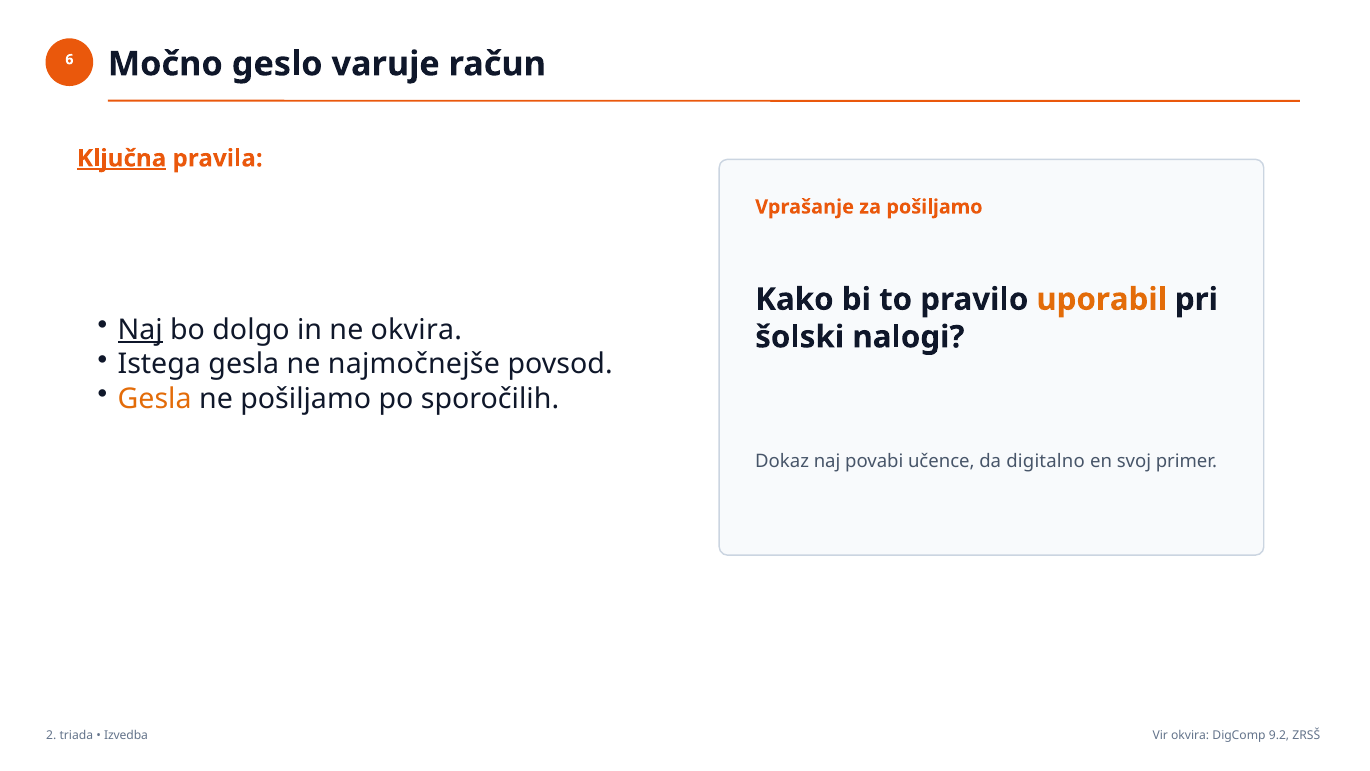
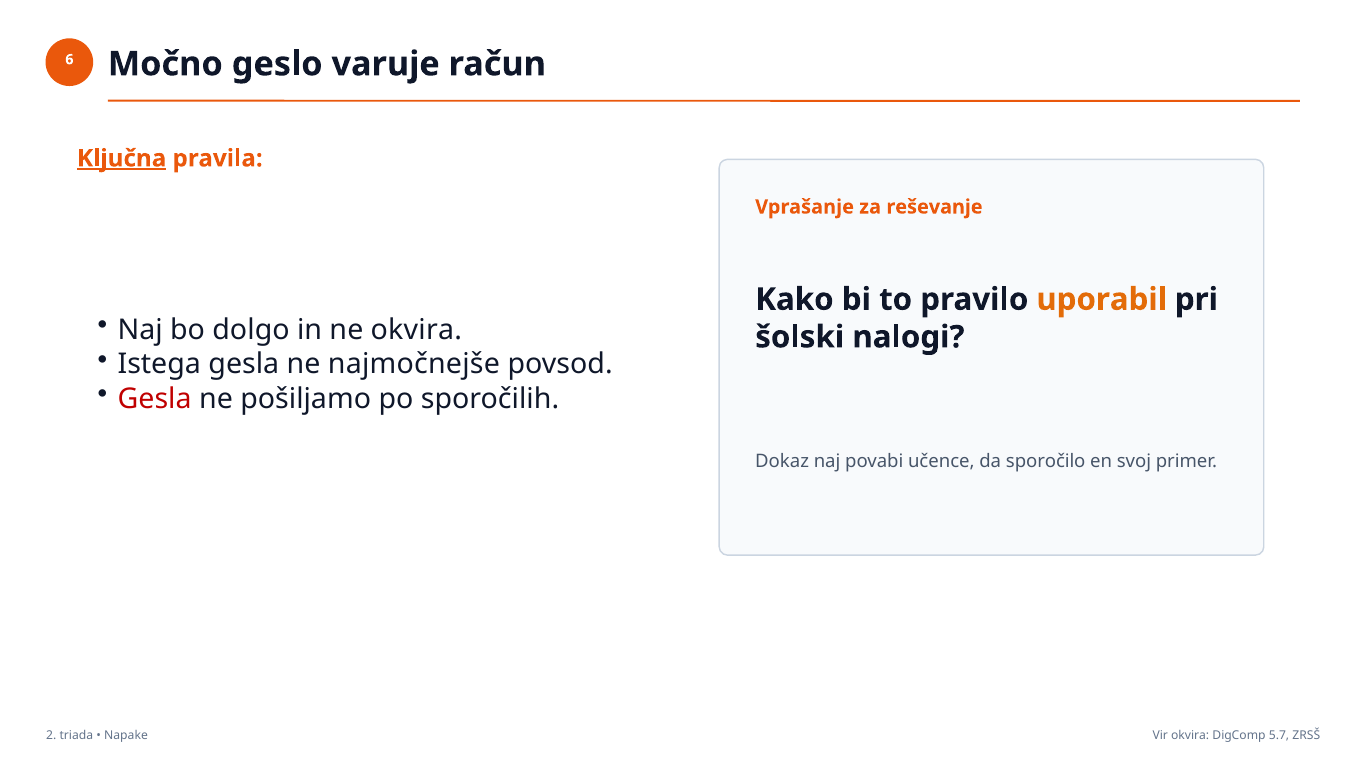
za pošiljamo: pošiljamo -> reševanje (934, 207)
Naj underline: present -> none (140, 330)
Gesla colour: orange -> red (155, 398)
digitalno: digitalno -> sporočilo (1046, 462)
Izvedba: Izvedba -> Napake (126, 735)
9.2: 9.2 -> 5.7 (1279, 735)
